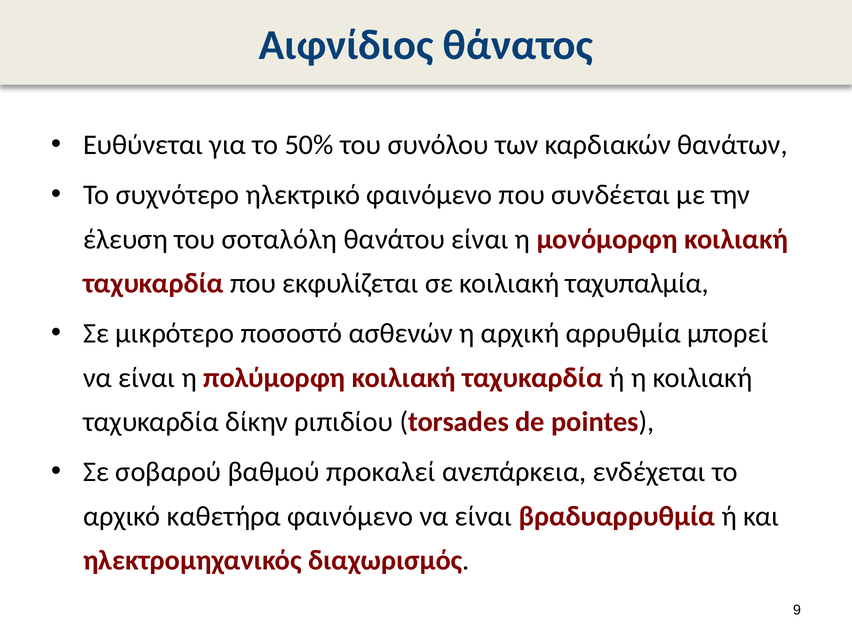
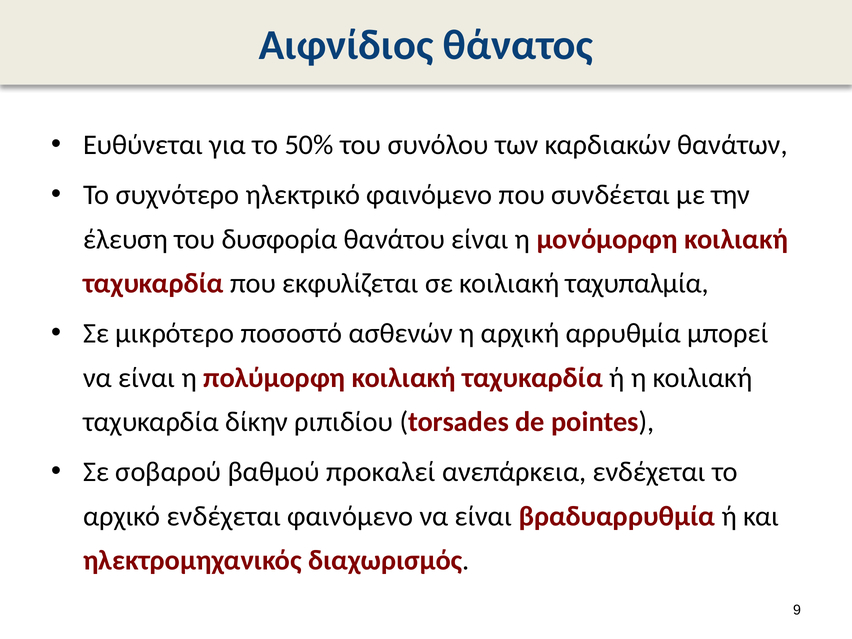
σοταλόλη: σοταλόλη -> δυσφορία (280, 239)
αρχικό καθετήρα: καθετήρα -> ενδέχεται (224, 516)
